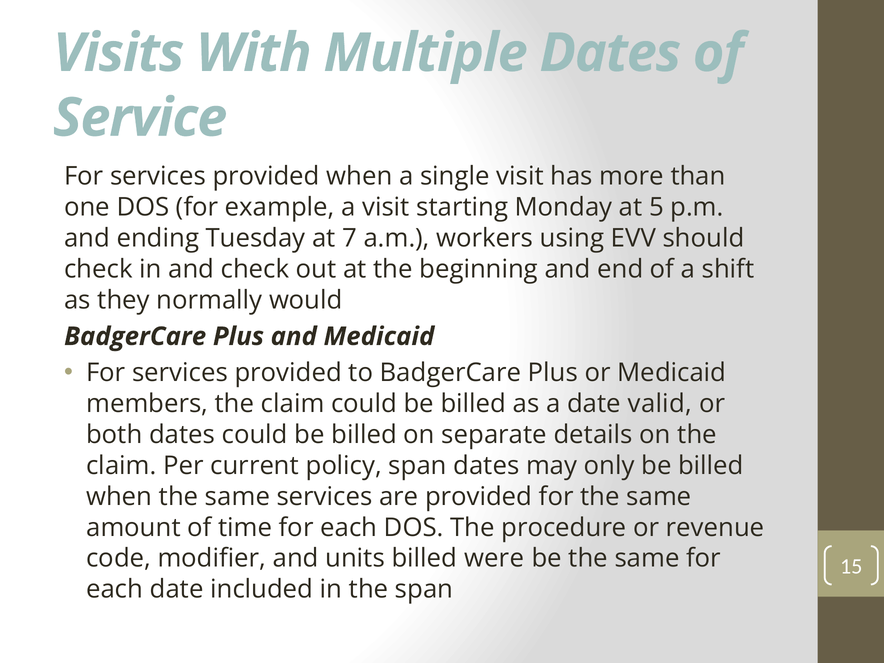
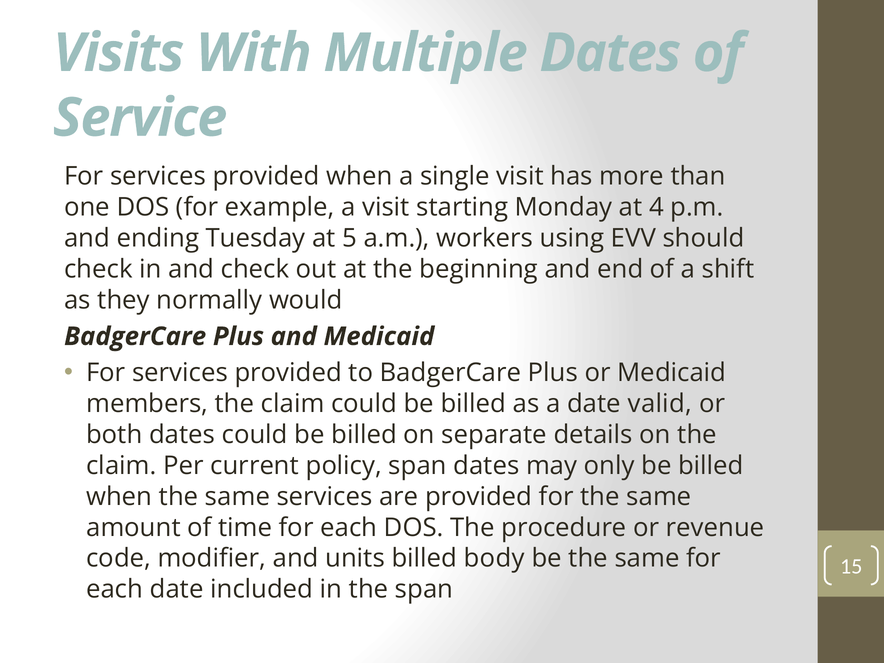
5: 5 -> 4 (656, 207)
7: 7 -> 5 (350, 238)
were: were -> body (494, 558)
